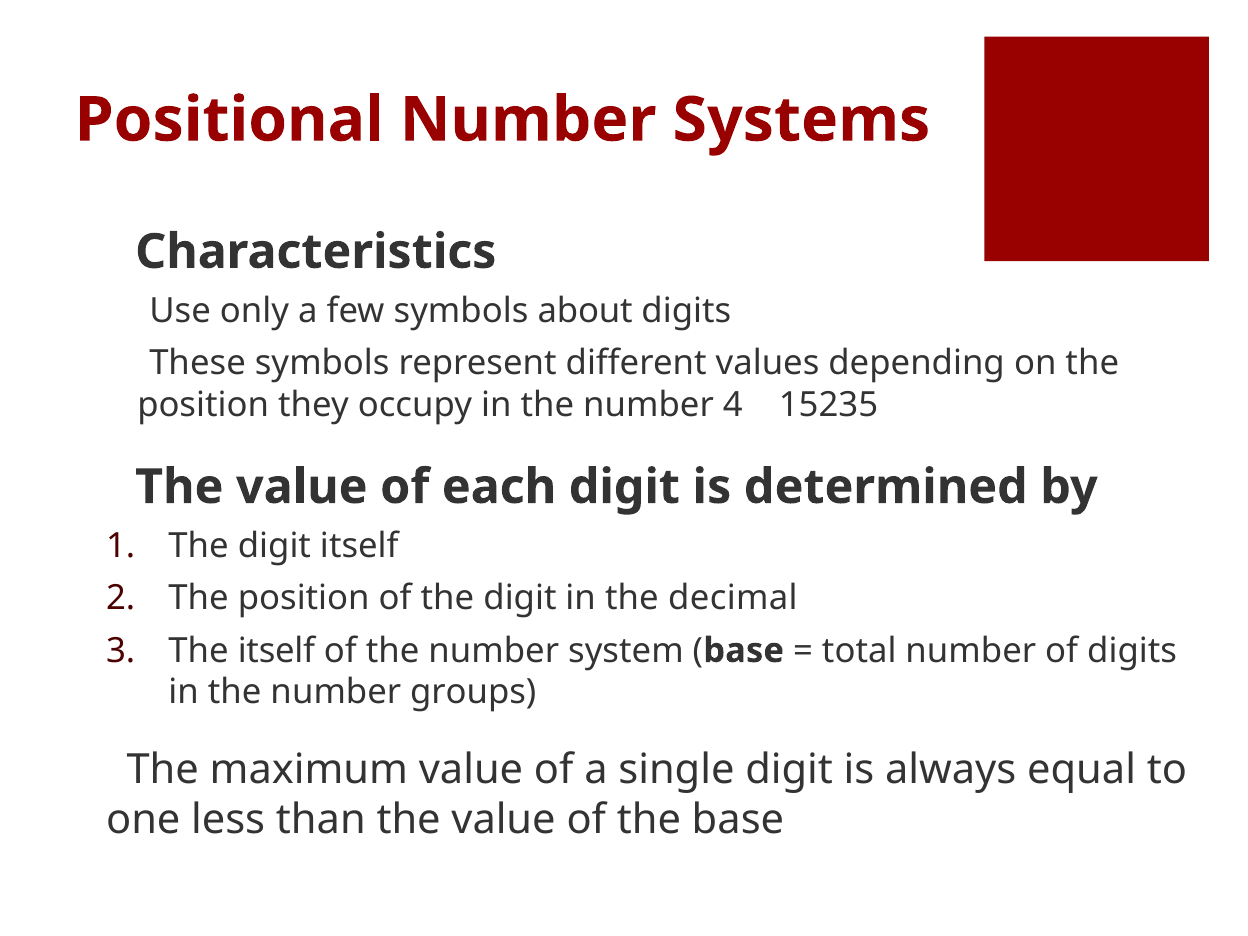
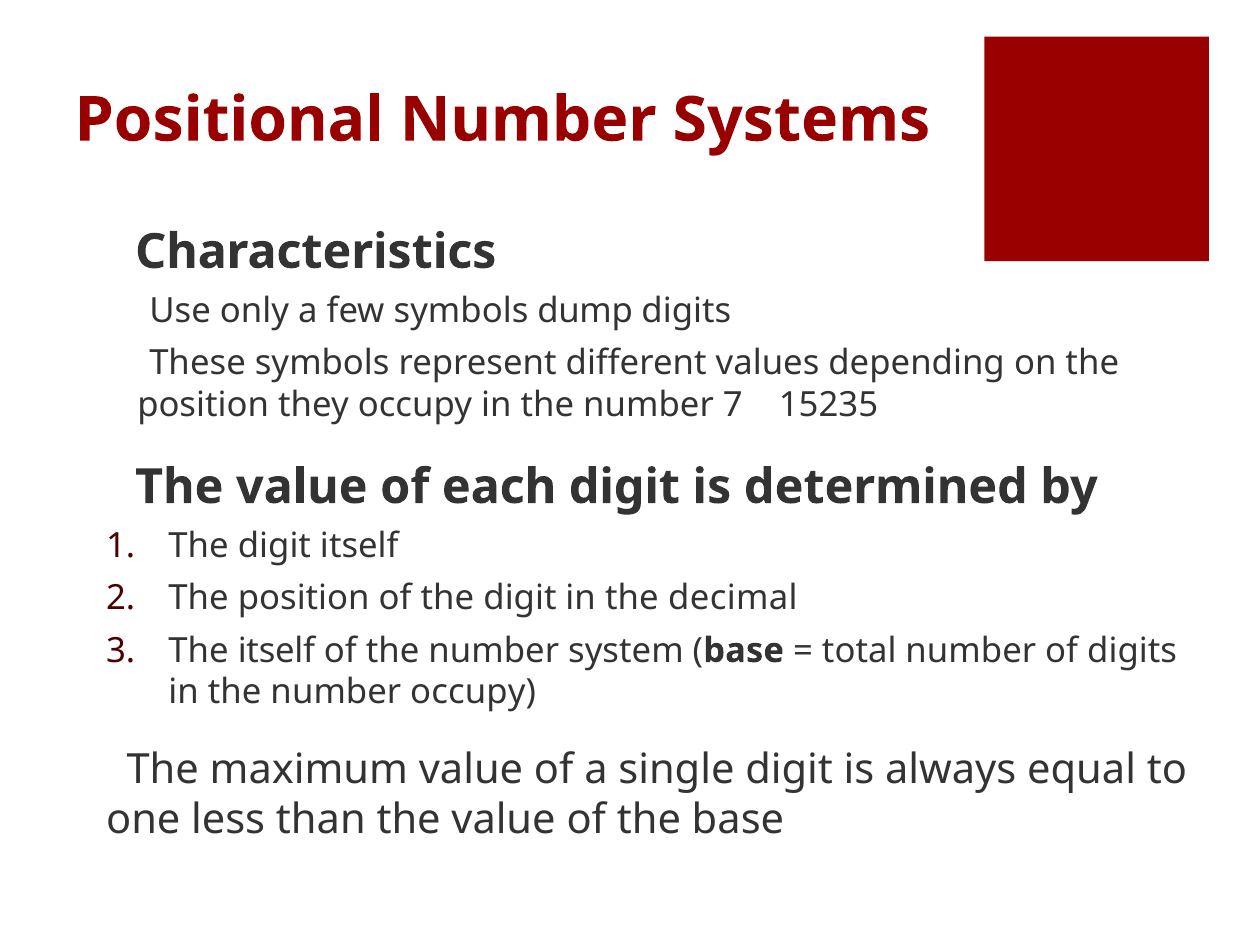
about: about -> dump (585, 311)
4: 4 -> 7 (733, 405)
number groups: groups -> occupy (473, 692)
